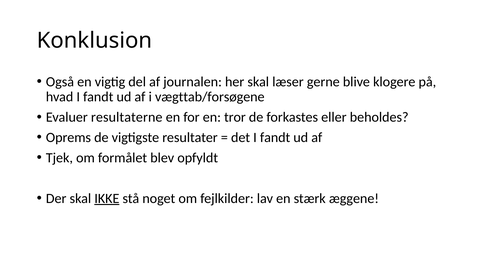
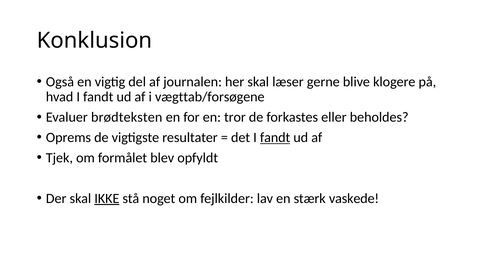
resultaterne: resultaterne -> brødteksten (127, 117)
fandt underline: none -> present (275, 137)
æggene: æggene -> vaskede (354, 198)
